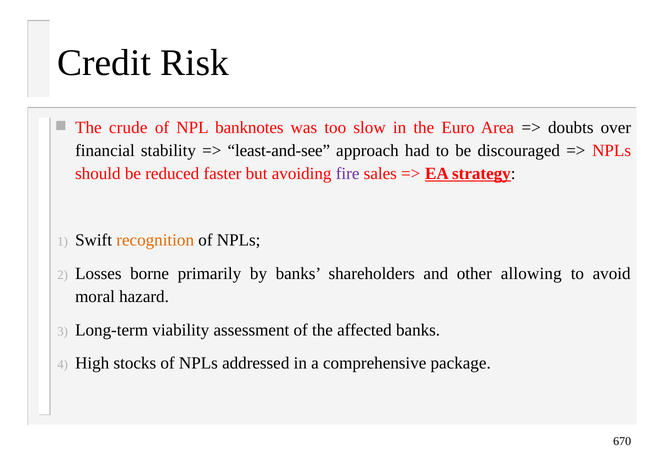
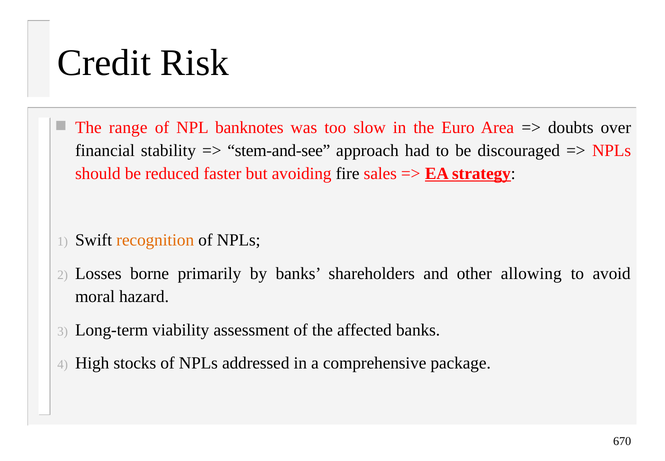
crude: crude -> range (128, 127)
least-and-see: least-and-see -> stem-and-see (279, 150)
fire colour: purple -> black (348, 173)
